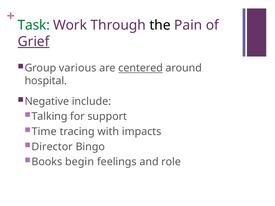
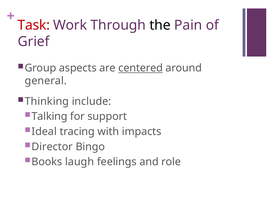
Task colour: green -> red (34, 25)
Grief underline: present -> none (34, 42)
various: various -> aspects (78, 68)
hospital: hospital -> general (46, 81)
Negative: Negative -> Thinking (47, 101)
Time: Time -> Ideal (44, 132)
begin: begin -> laugh (80, 162)
